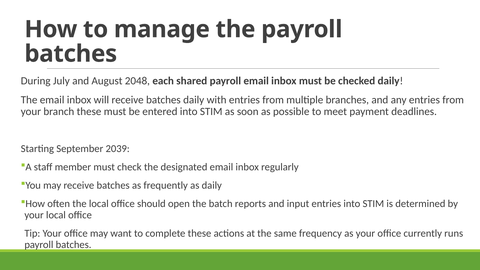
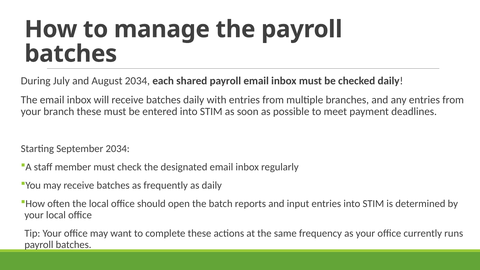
August 2048: 2048 -> 2034 (137, 81)
September 2039: 2039 -> 2034 (118, 149)
